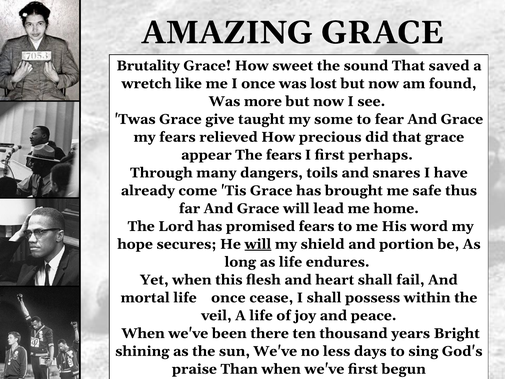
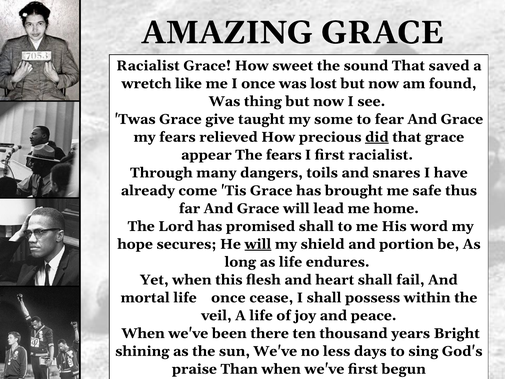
Brutality: Brutality -> Racialist (148, 66)
more: more -> thing (263, 101)
did underline: none -> present (377, 137)
first perhaps: perhaps -> racialist (381, 155)
promised fears: fears -> shall (316, 226)
